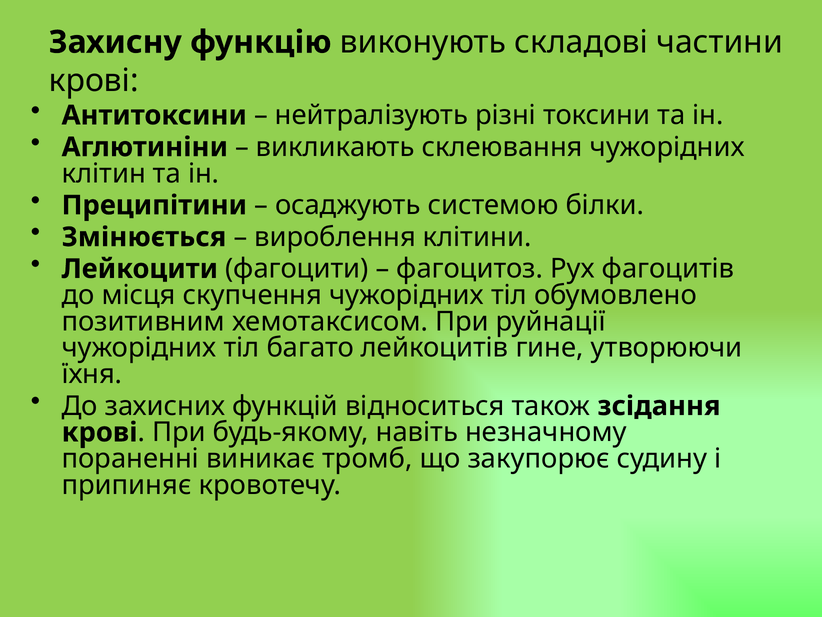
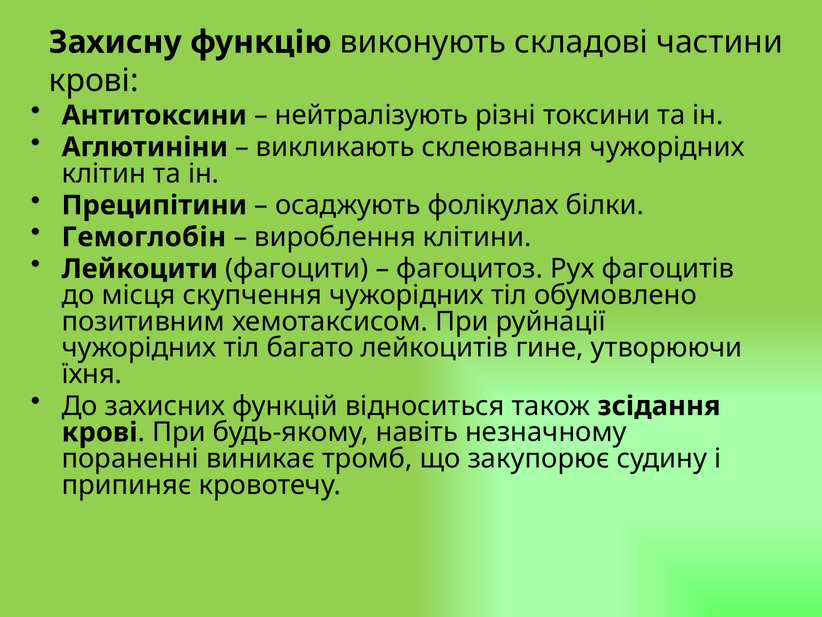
системою: системою -> фолікулах (493, 205)
Змінюється: Змінюється -> Гемоглобін (144, 237)
